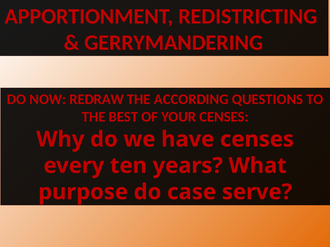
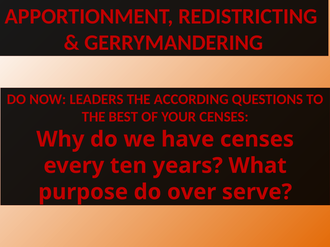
REDRAW: REDRAW -> LEADERS (97, 99)
case: case -> over (192, 192)
